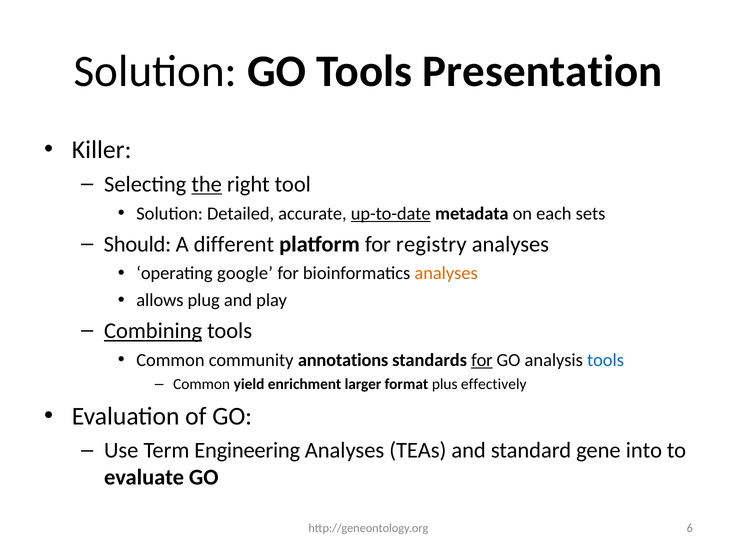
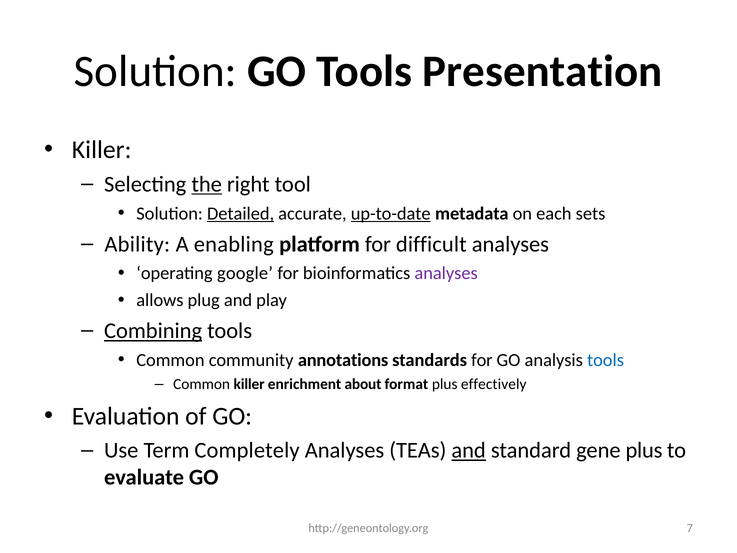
Detailed underline: none -> present (241, 213)
Should: Should -> Ability (137, 244)
different: different -> enabling (234, 244)
registry: registry -> difficult (431, 244)
analyses colour: orange -> purple (446, 273)
for underline: present -> none (482, 360)
Common yield: yield -> killer (249, 384)
larger: larger -> about (363, 384)
Engineering: Engineering -> Completely (247, 450)
and underline: none -> present (469, 450)
gene into: into -> plus (644, 450)
6: 6 -> 7 (690, 528)
